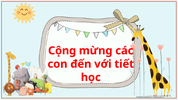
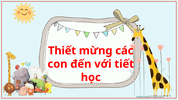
Cộng: Cộng -> Thiết (62, 51)
